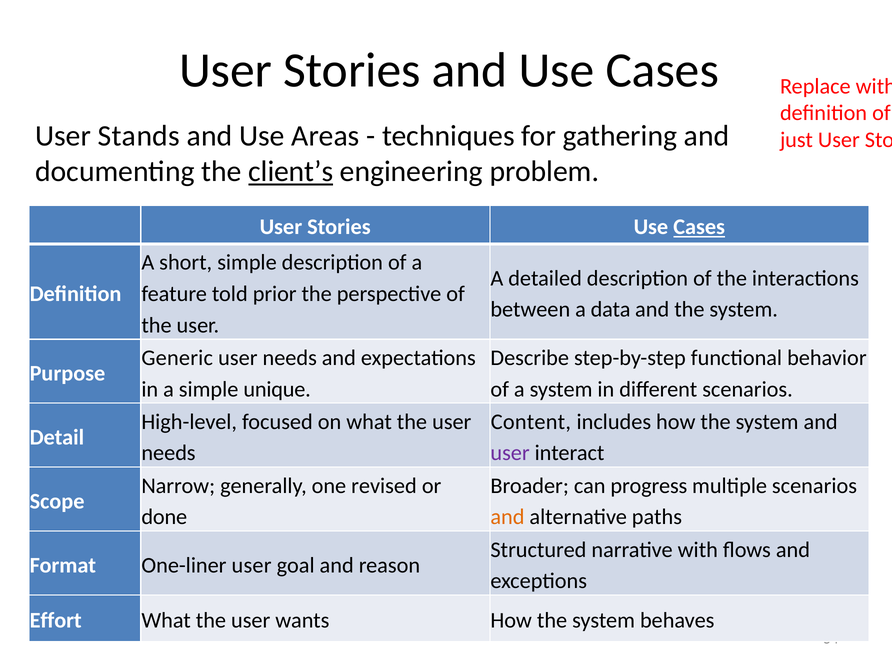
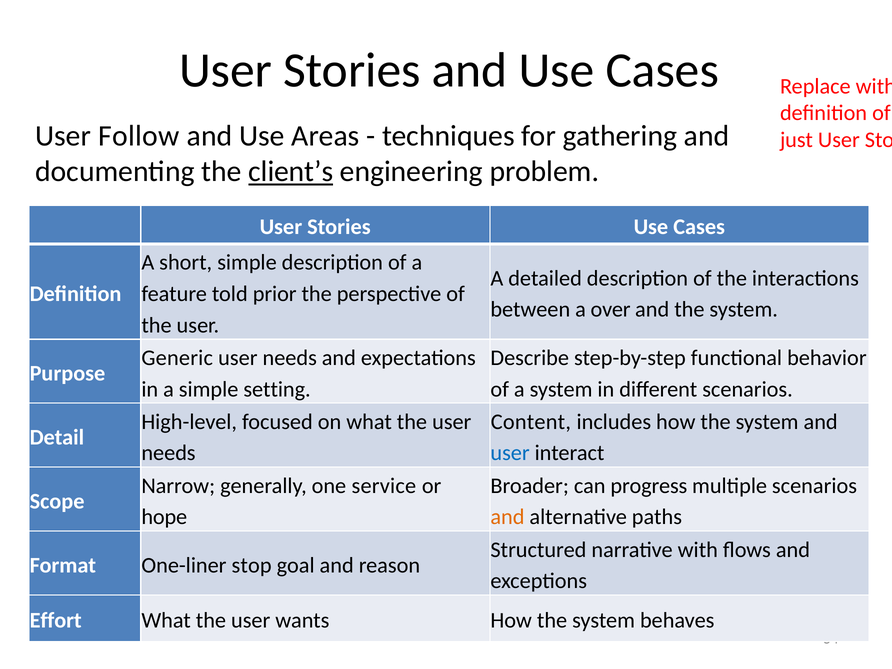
Stands: Stands -> Follow (139, 136)
Cases underline: present -> none (699, 227)
data: data -> over (611, 310)
unique: unique -> setting (277, 389)
user colour: purple -> blue (510, 453)
revised: revised -> service (384, 486)
done: done -> hope (164, 517)
One-liner user: user -> stop (252, 565)
